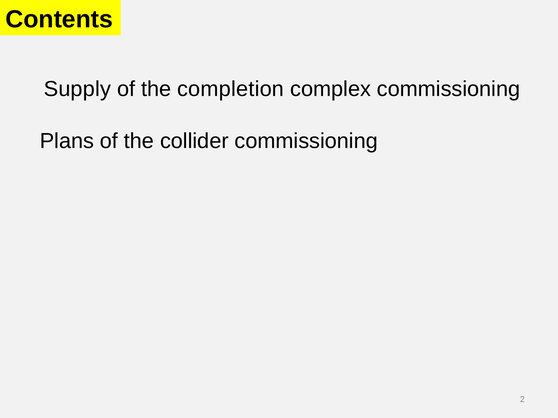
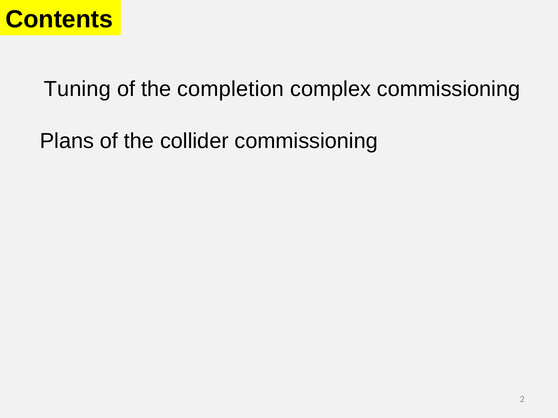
Supply: Supply -> Tuning (77, 89)
